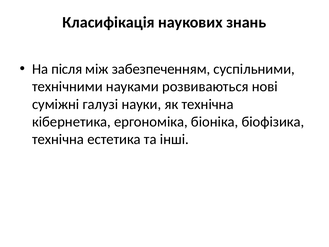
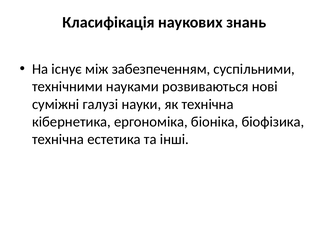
після: після -> існує (67, 69)
